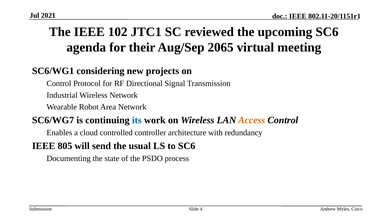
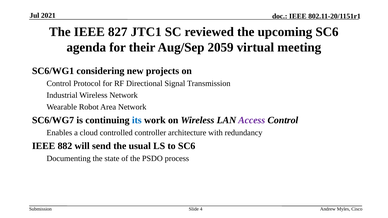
102: 102 -> 827 (118, 32)
2065: 2065 -> 2059 (221, 47)
Access colour: orange -> purple (252, 120)
805: 805 -> 882 (65, 146)
